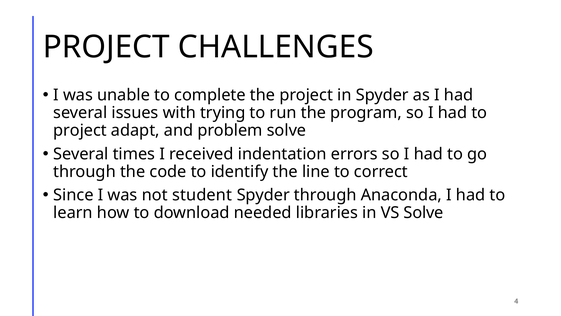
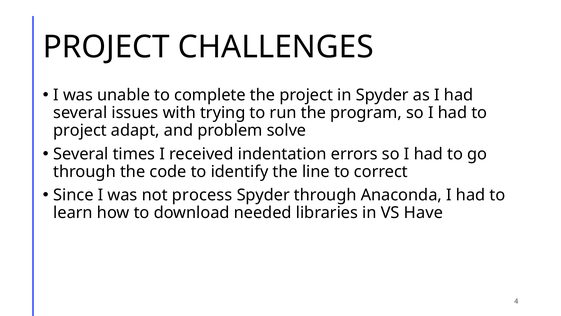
student: student -> process (202, 195)
VS Solve: Solve -> Have (423, 213)
